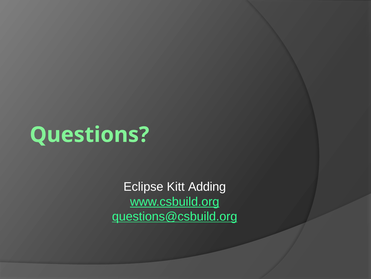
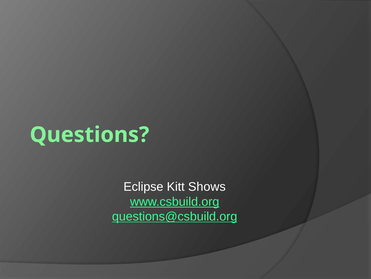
Adding: Adding -> Shows (207, 186)
